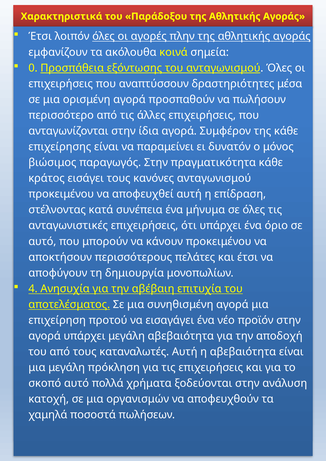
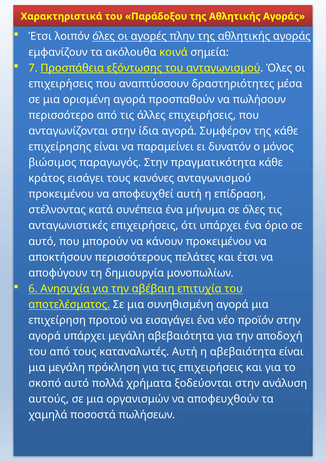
0: 0 -> 7 (33, 68)
4: 4 -> 6 (33, 289)
κατοχή: κατοχή -> αυτούς (49, 399)
